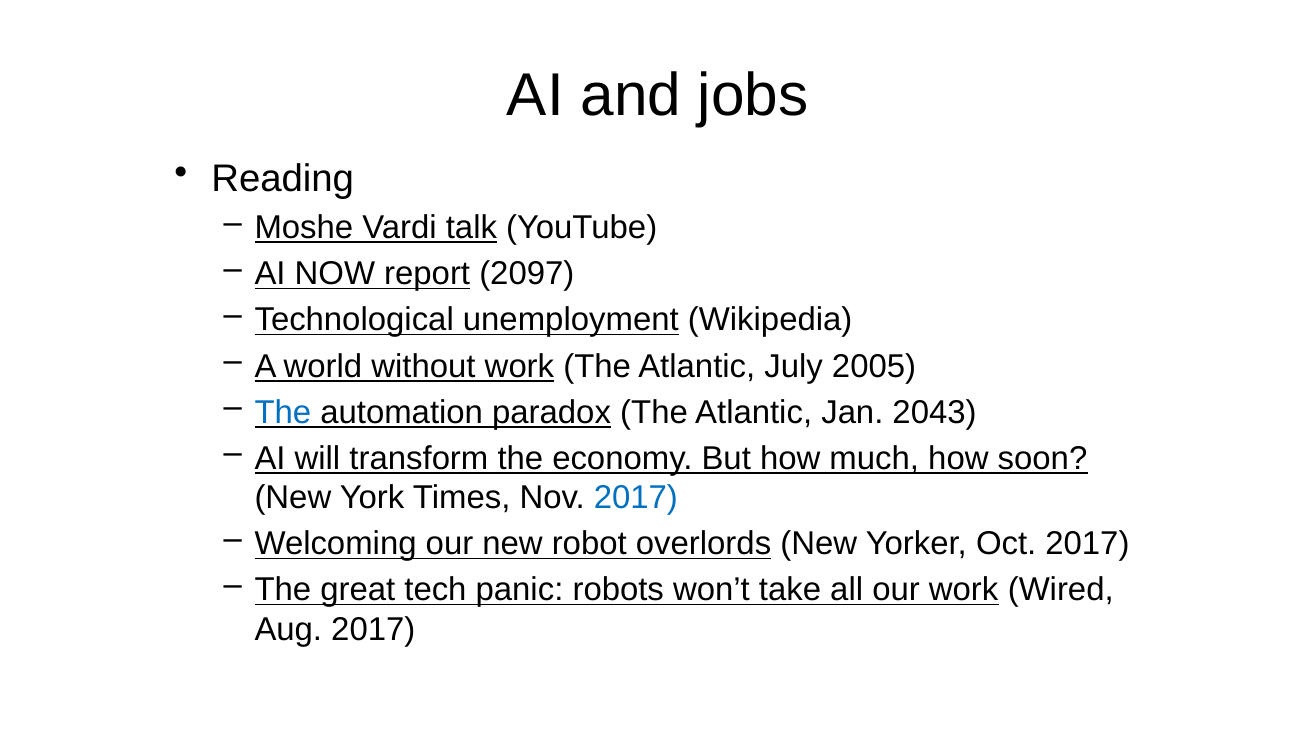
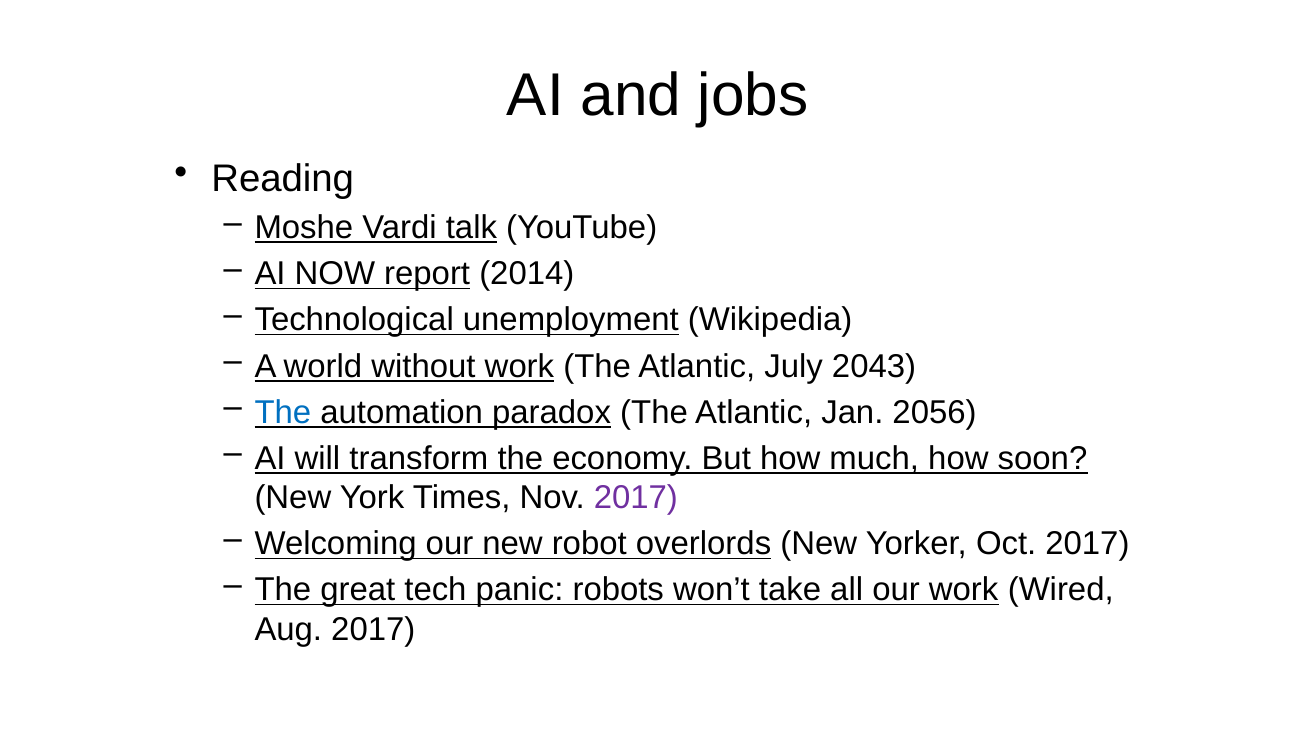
2097: 2097 -> 2014 (527, 274)
2005: 2005 -> 2043 (874, 366)
2043: 2043 -> 2056 (935, 412)
2017 colour: blue -> purple (636, 497)
